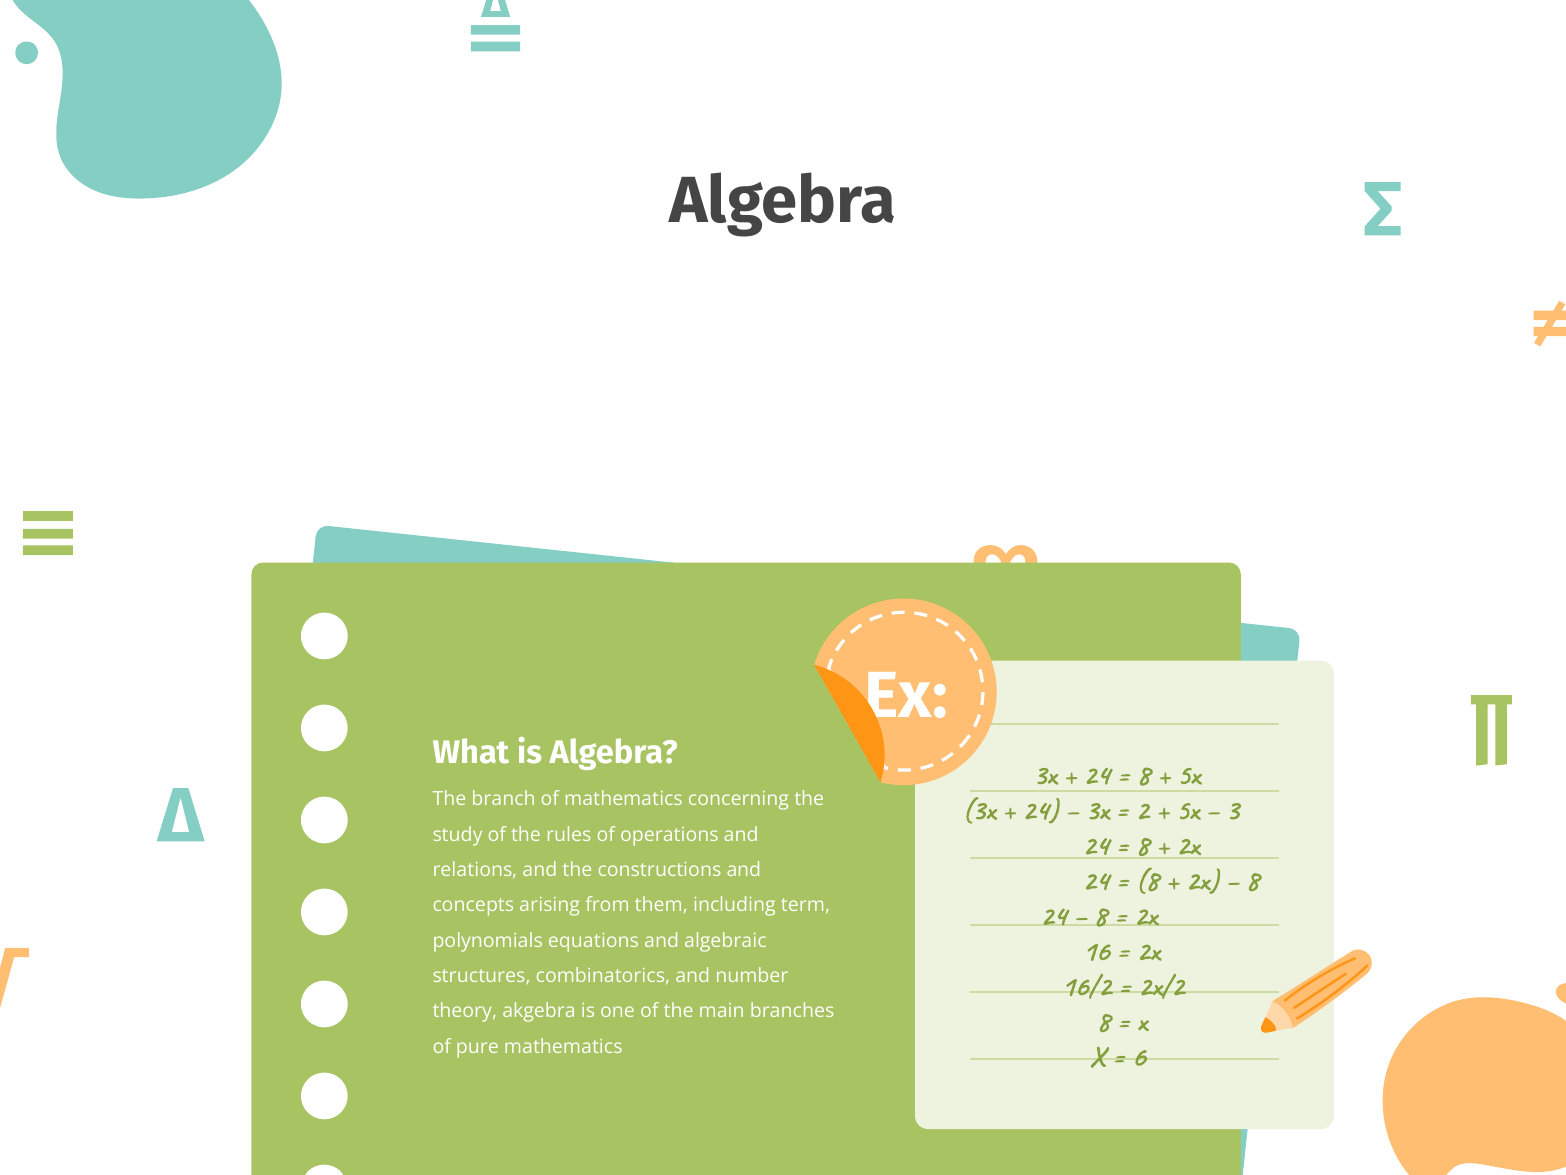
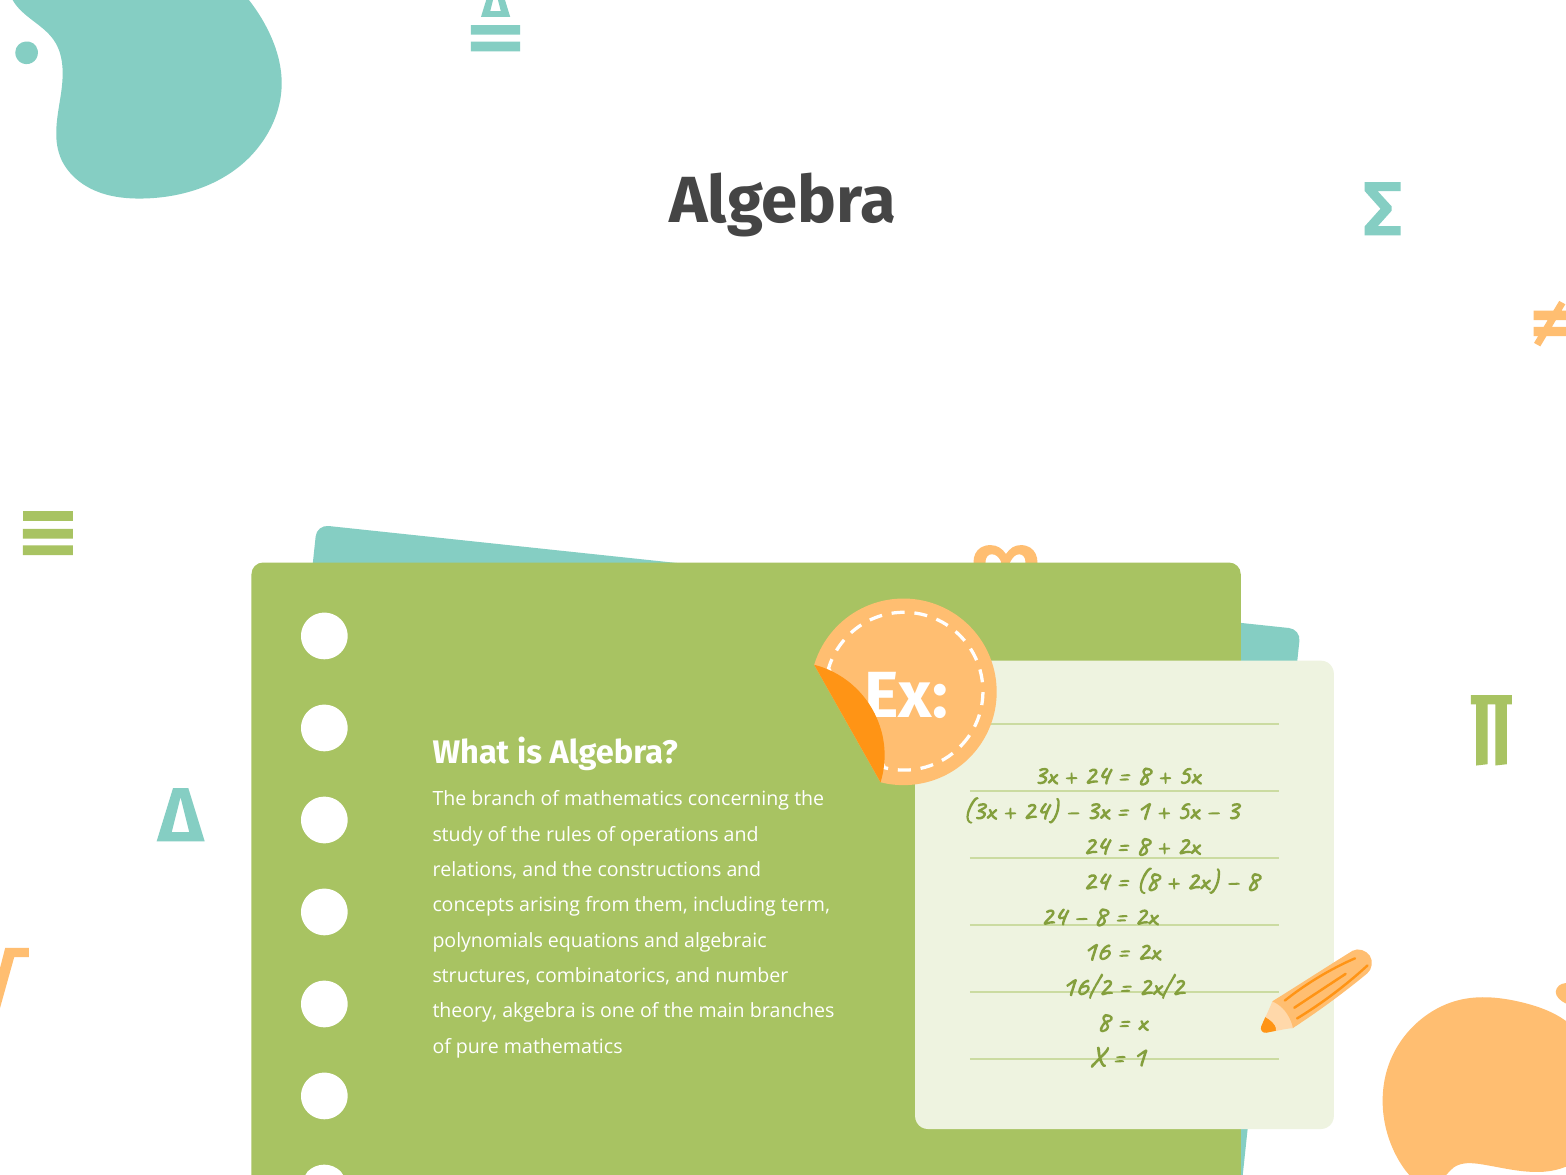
2: 2 -> 1 (1142, 810)
6: 6 -> 1 (1138, 1056)
